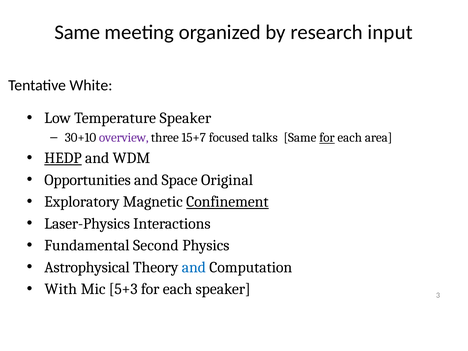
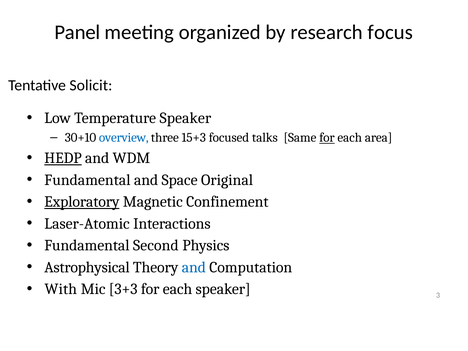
Same: Same -> Panel (77, 32)
input: input -> focus (390, 32)
White: White -> Solicit (91, 85)
overview colour: purple -> blue (124, 138)
15+7: 15+7 -> 15+3 (194, 138)
Opportunities: Opportunities -> Fundamental (87, 180)
Exploratory underline: none -> present (82, 202)
Confinement underline: present -> none (227, 202)
Laser-Physics: Laser-Physics -> Laser-Atomic (87, 224)
5+3: 5+3 -> 3+3 (123, 289)
